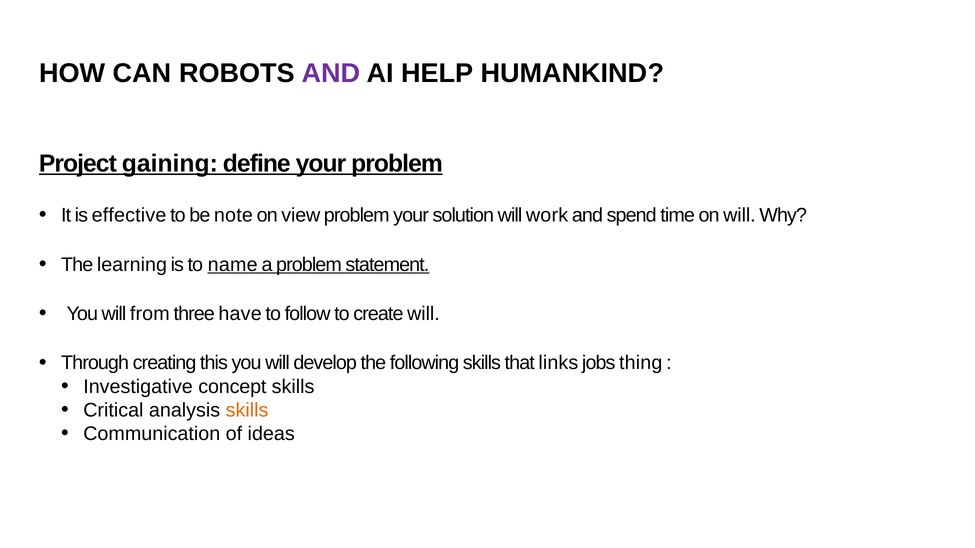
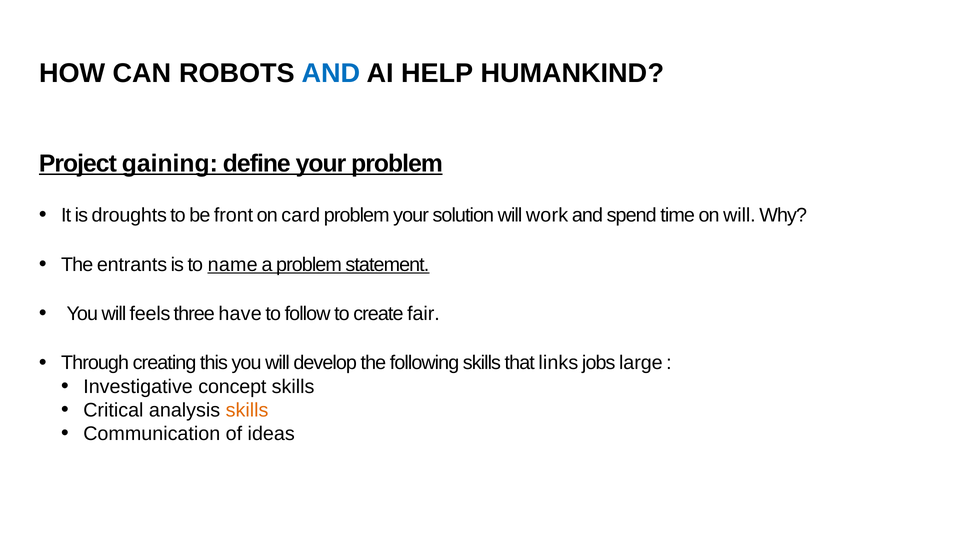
AND colour: purple -> blue (331, 73)
effective: effective -> droughts (129, 216)
note: note -> front (234, 216)
view: view -> card (301, 216)
learning: learning -> entrants (132, 265)
from: from -> feels (150, 314)
create will: will -> fair (423, 314)
thing: thing -> large (641, 363)
